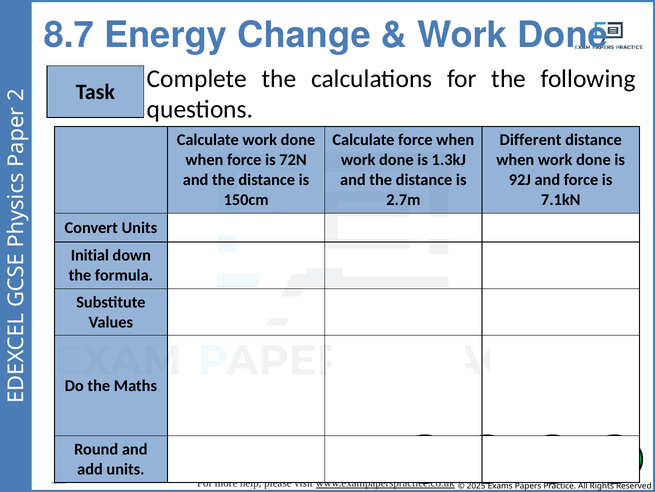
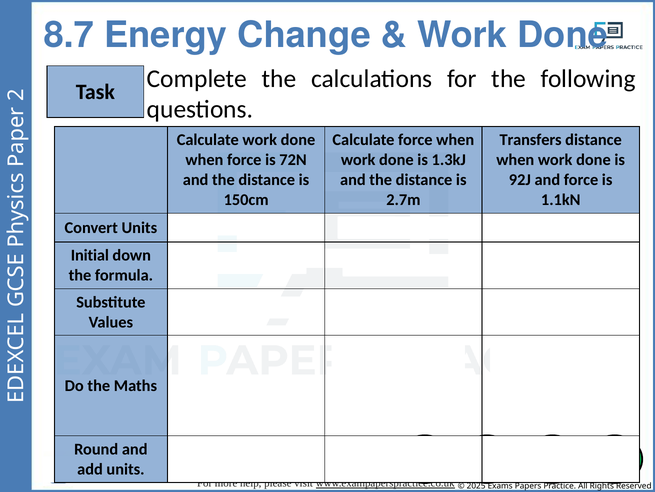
Different: Different -> Transfers (531, 140)
7.1kN: 7.1kN -> 1.1kN (561, 200)
